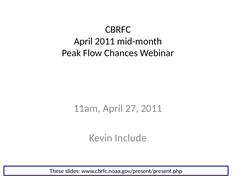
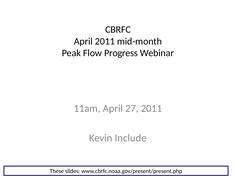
Chances: Chances -> Progress (121, 53)
